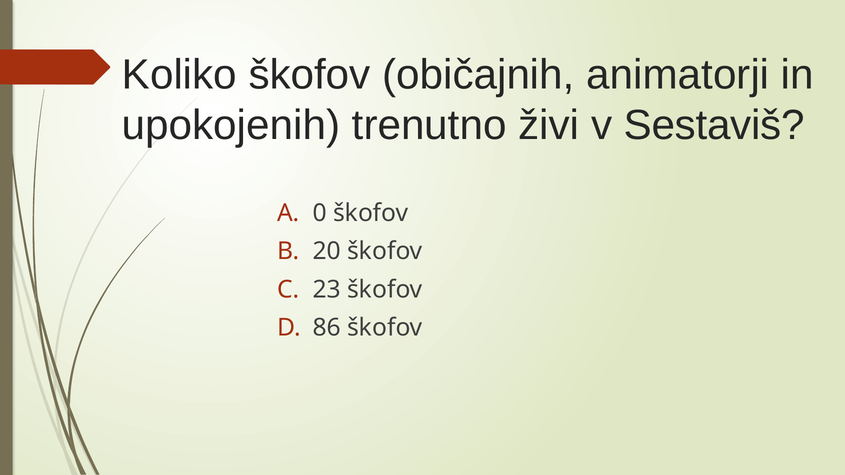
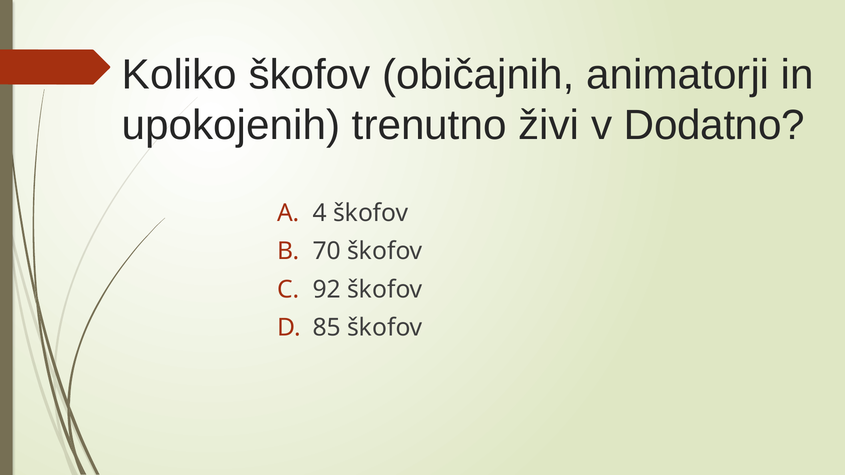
Sestaviš: Sestaviš -> Dodatno (714, 125)
0: 0 -> 4 (320, 213)
20: 20 -> 70 (327, 251)
23: 23 -> 92 (327, 290)
86: 86 -> 85 (327, 328)
